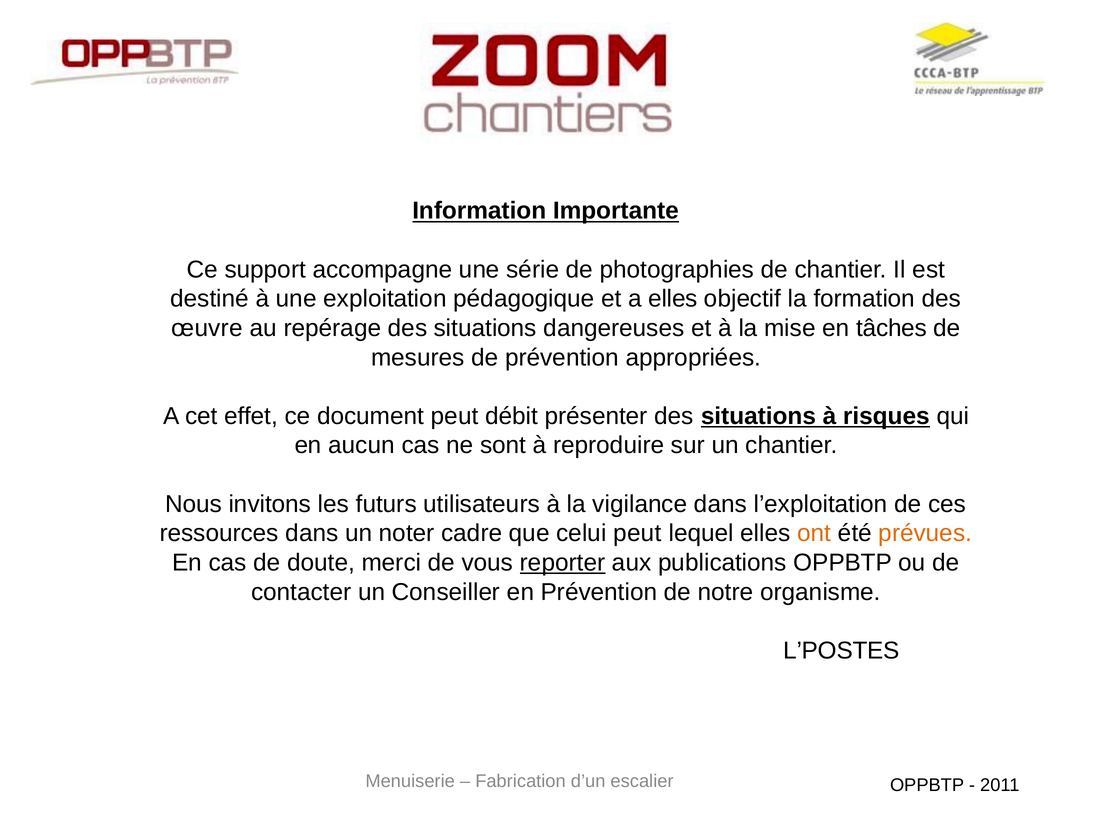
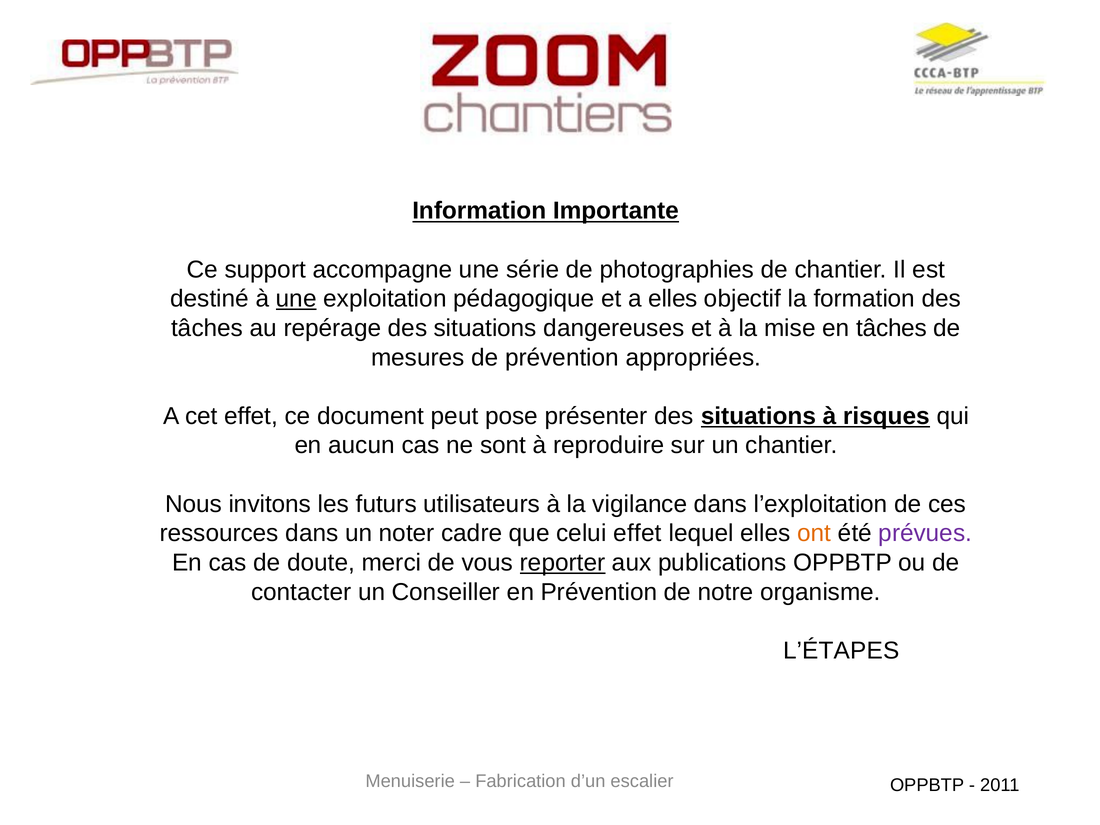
une underline: none -> present (296, 299)
œuvre: œuvre -> tâches (207, 328)
débit: débit -> pose (512, 416)
celui peut: peut -> effet (637, 533)
prévues colour: orange -> purple (925, 533)
L’POSTES: L’POSTES -> L’ÉTAPES (841, 651)
